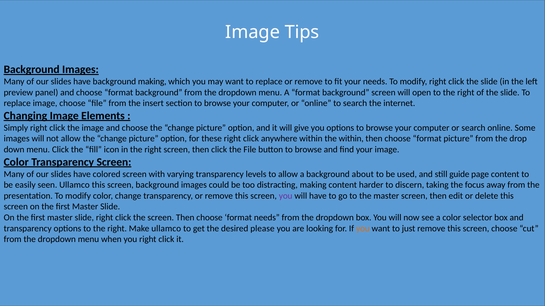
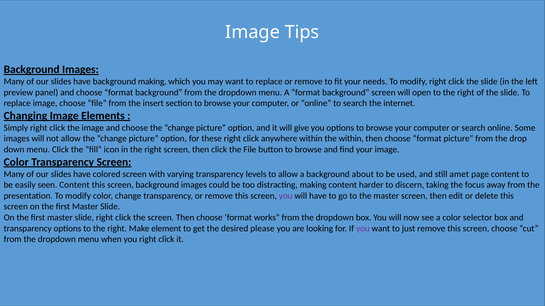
guide: guide -> amet (459, 174)
seen Ullamco: Ullamco -> Content (74, 185)
format needs: needs -> works (267, 218)
Make ullamco: ullamco -> element (166, 229)
you colour: orange -> purple (363, 229)
